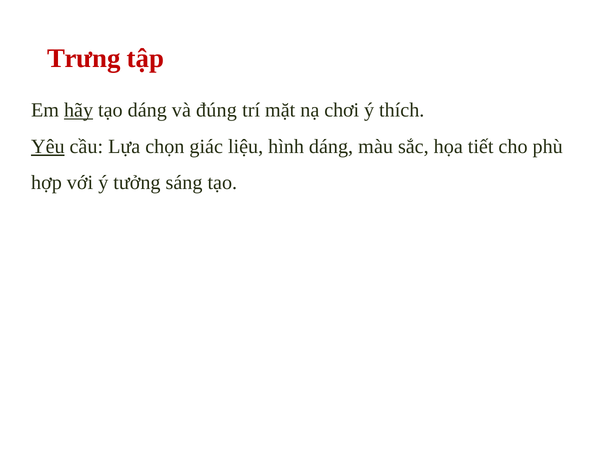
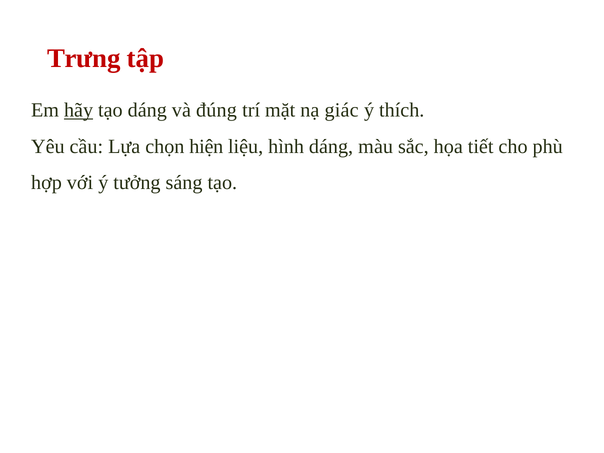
chơi: chơi -> giác (342, 110)
Yêu underline: present -> none (48, 147)
giác: giác -> hiện (206, 147)
